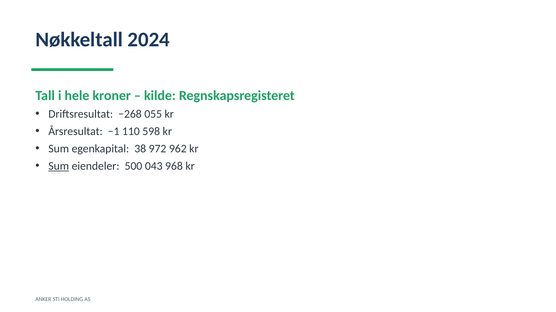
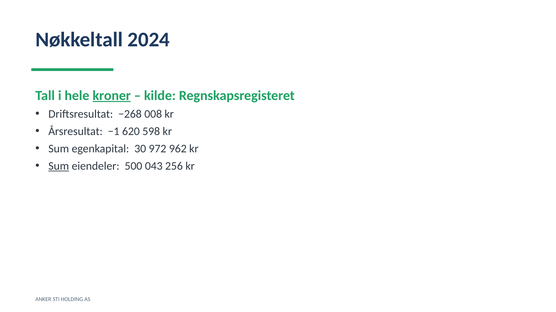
kroner underline: none -> present (112, 96)
055: 055 -> 008 (153, 114)
110: 110 -> 620 (131, 132)
38: 38 -> 30 (140, 149)
968: 968 -> 256 (174, 166)
